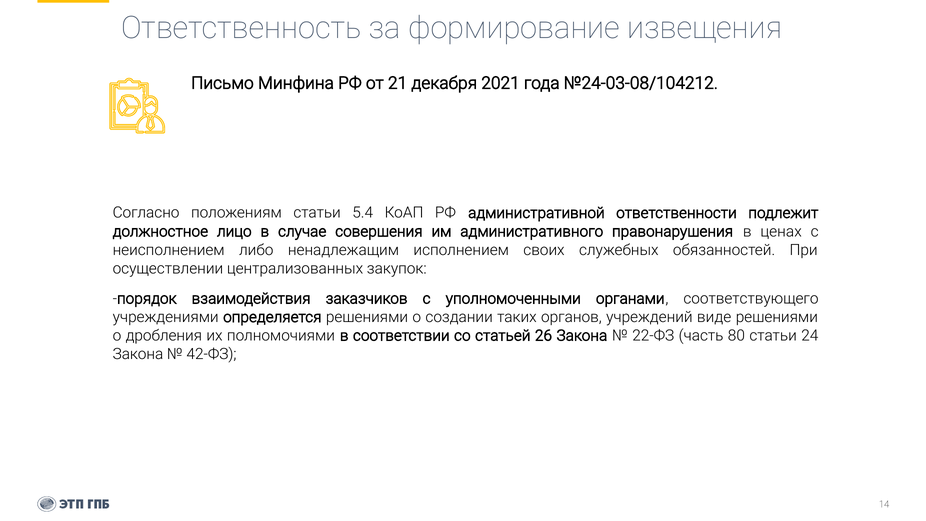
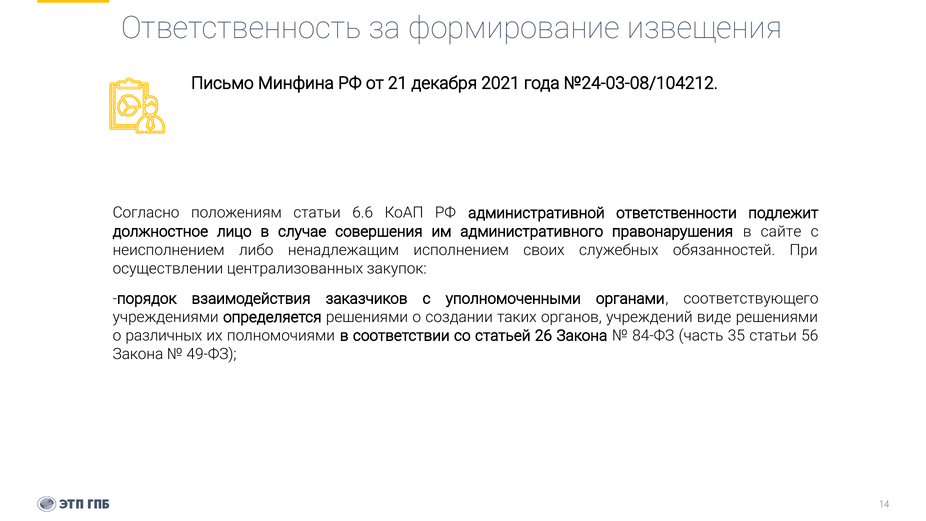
5.4: 5.4 -> 6.6 (363, 213)
ценах: ценах -> сайте (781, 231)
дробления: дробления -> различных (164, 335)
22-ФЗ: 22-ФЗ -> 84-ФЗ (653, 335)
80: 80 -> 35 (736, 335)
24: 24 -> 56 (810, 335)
42-ФЗ: 42-ФЗ -> 49-ФЗ (211, 354)
